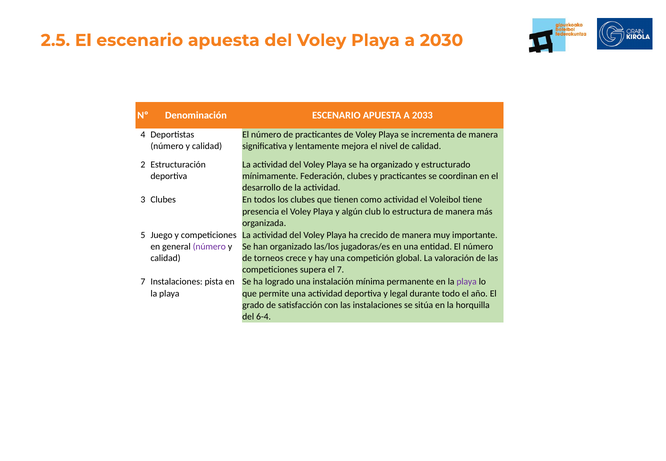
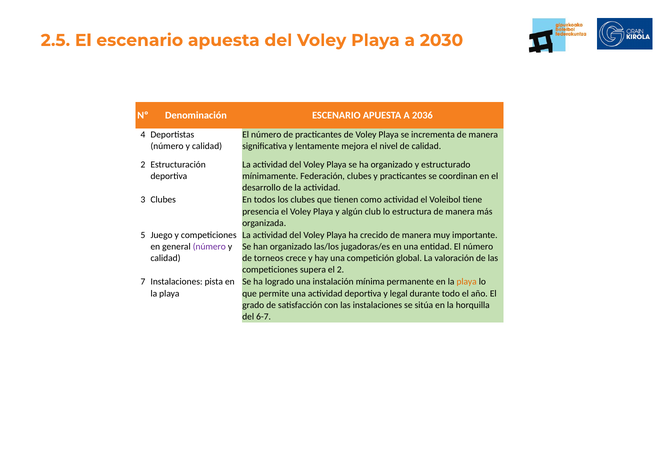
2033: 2033 -> 2036 (422, 116)
el 7: 7 -> 2 (341, 270)
playa colour: purple -> orange (467, 282)
6-4: 6-4 -> 6-7 (264, 317)
